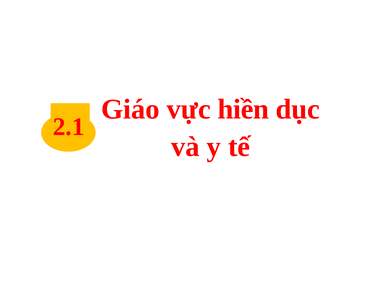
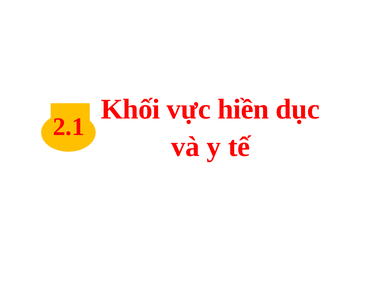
Giáo: Giáo -> Khối (131, 109)
